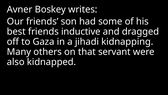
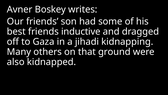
servant: servant -> ground (114, 52)
